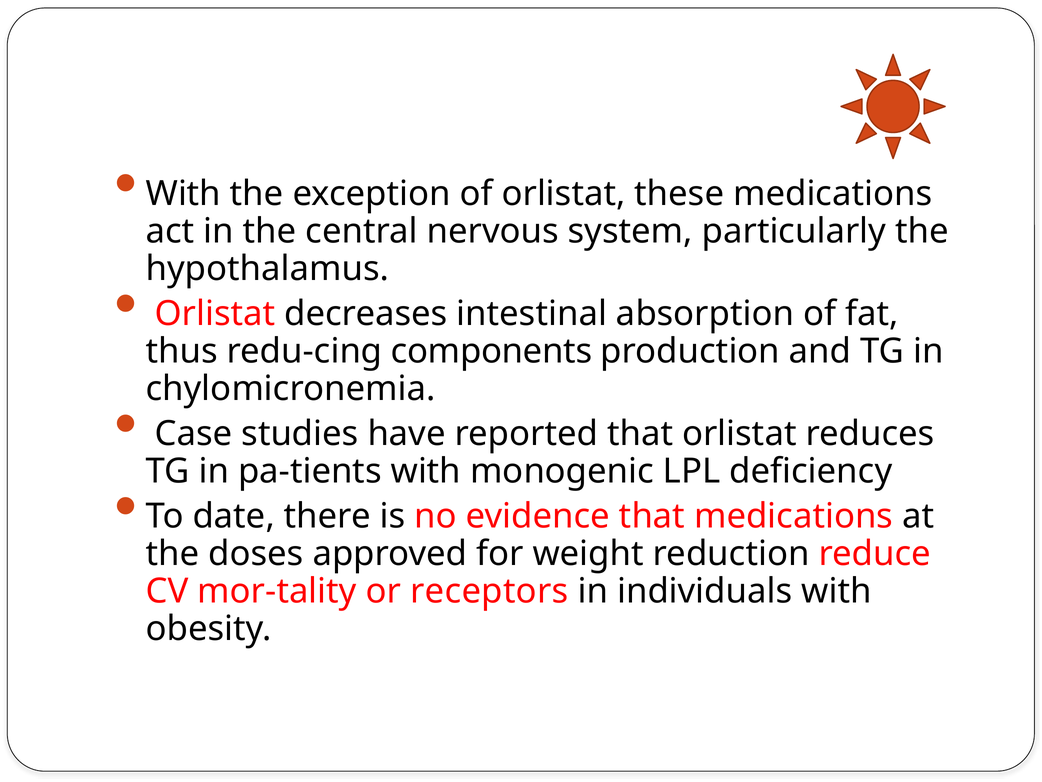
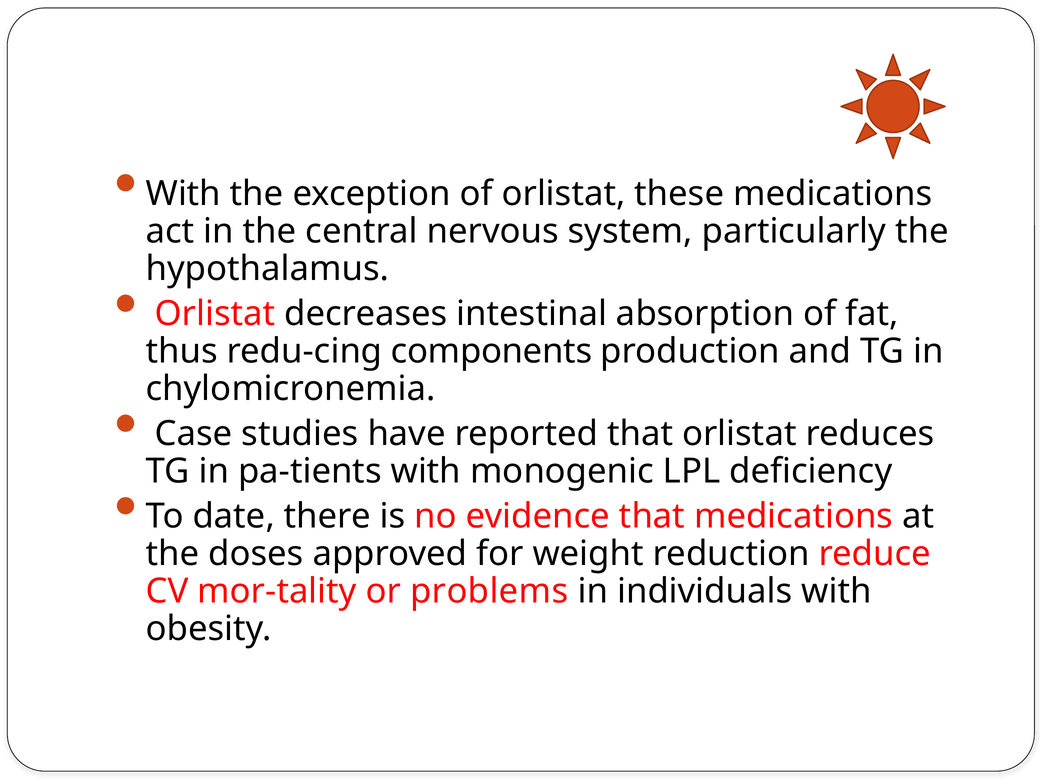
receptors: receptors -> problems (489, 591)
